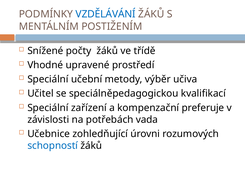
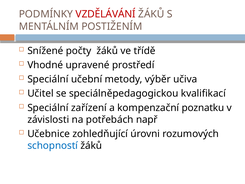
VZDĚLÁVÁNÍ colour: blue -> red (106, 14)
preferuje: preferuje -> poznatku (203, 108)
vada: vada -> např (147, 119)
